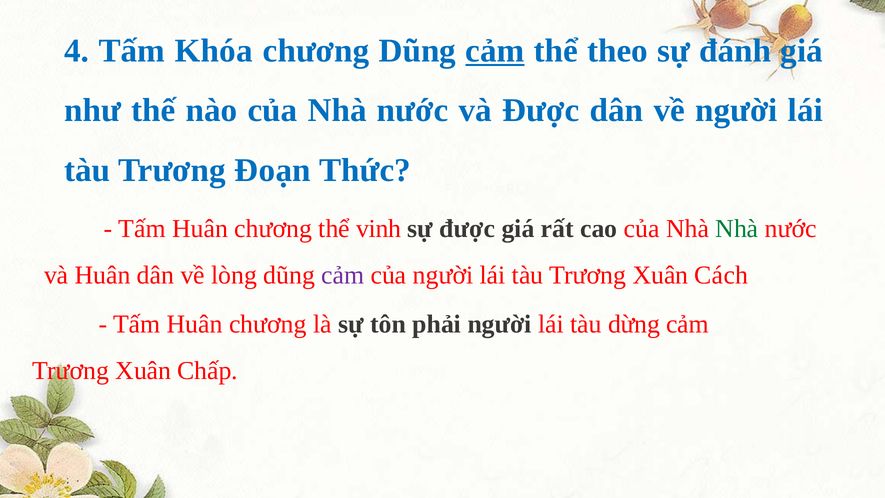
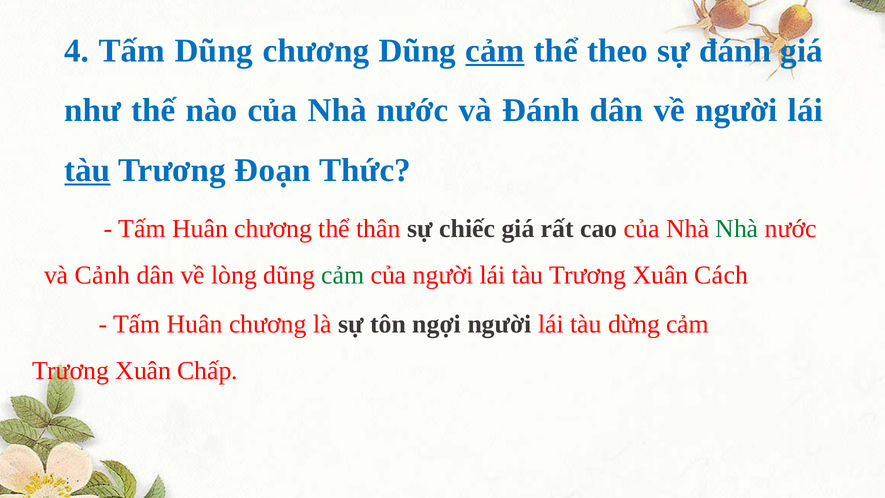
Tấm Khóa: Khóa -> Dũng (214, 51)
và Được: Được -> Đánh (541, 110)
tàu underline: none -> present (87, 170)
vinh: vinh -> thân (378, 228)
sự được: được -> chiếc (467, 228)
và Huân: Huân -> Cảnh (103, 275)
cảm colour: purple -> green (343, 275)
phải: phải -> ngợi (437, 324)
